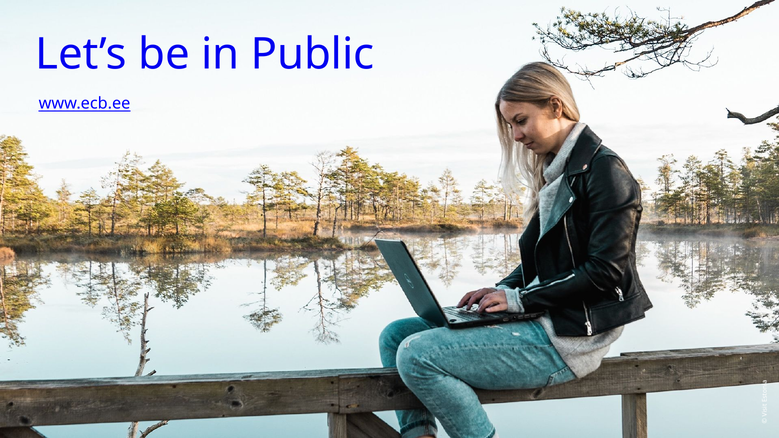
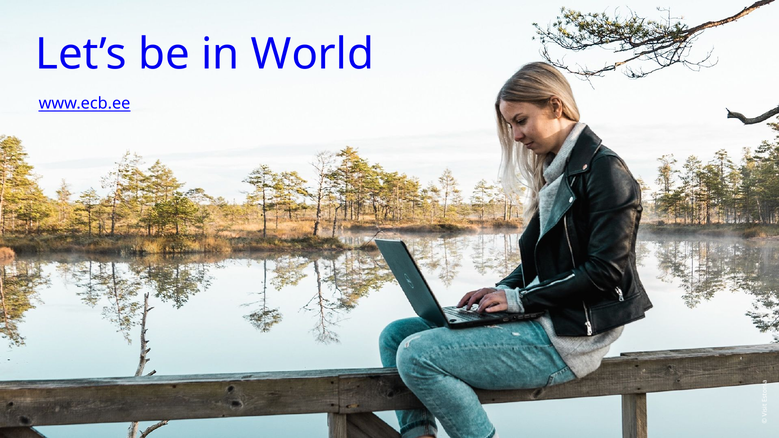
Public: Public -> World (313, 55)
